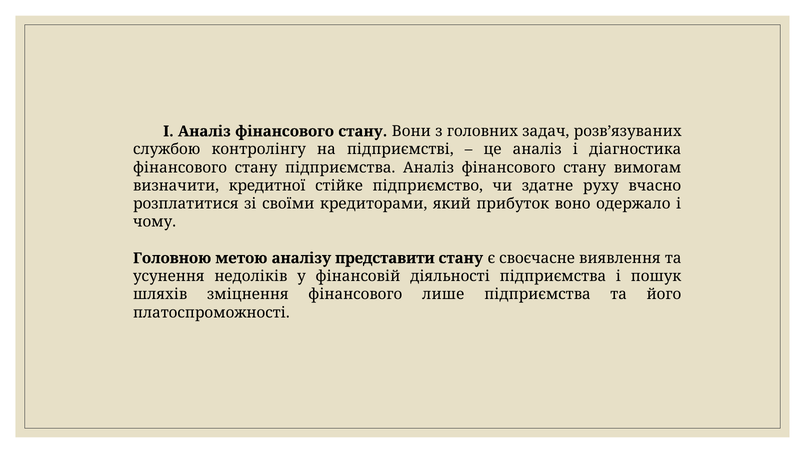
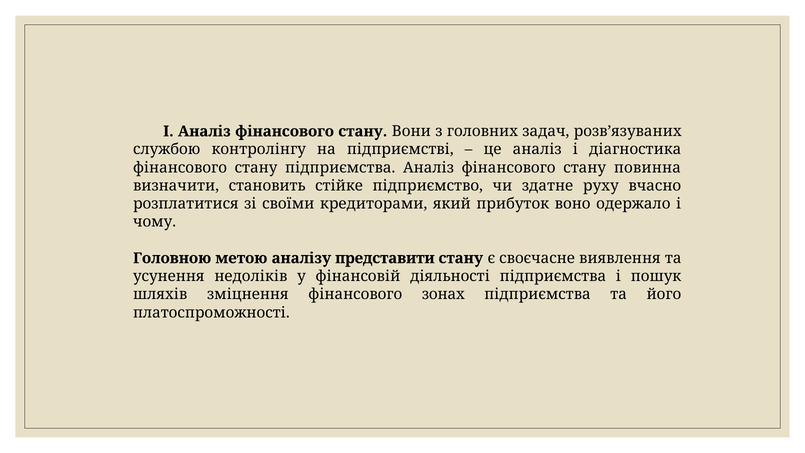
вимогам: вимогам -> повинна (647, 168)
кредитної: кредитної -> становить (267, 186)
лише: лише -> зонах (443, 294)
